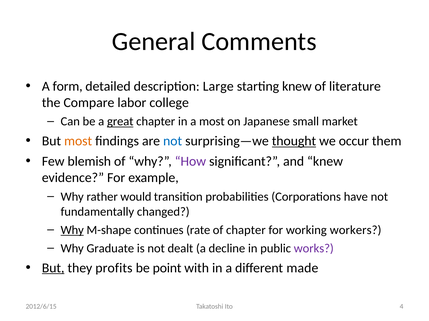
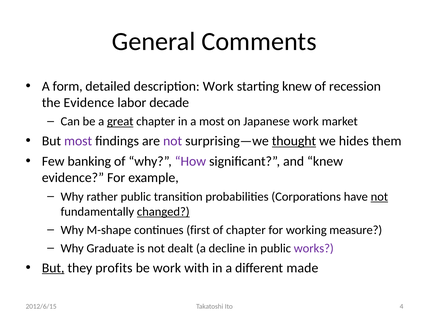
description Large: Large -> Work (218, 86)
literature: literature -> recession (355, 86)
the Compare: Compare -> Evidence (89, 103)
college: college -> decade (169, 103)
Japanese small: small -> work (306, 122)
most colour: orange -> purple (78, 141)
not colour: blue -> purple (173, 141)
occur: occur -> hides (354, 141)
blemish: blemish -> banking (89, 162)
rather would: would -> public (136, 197)
not underline: none -> present (379, 197)
changed underline: none -> present (163, 212)
Why underline: present -> none (72, 230)
rate: rate -> first (198, 230)
workers: workers -> measure (356, 230)
be point: point -> work (167, 268)
